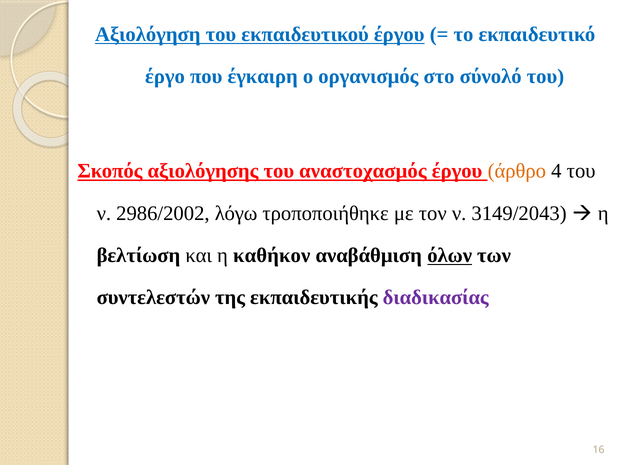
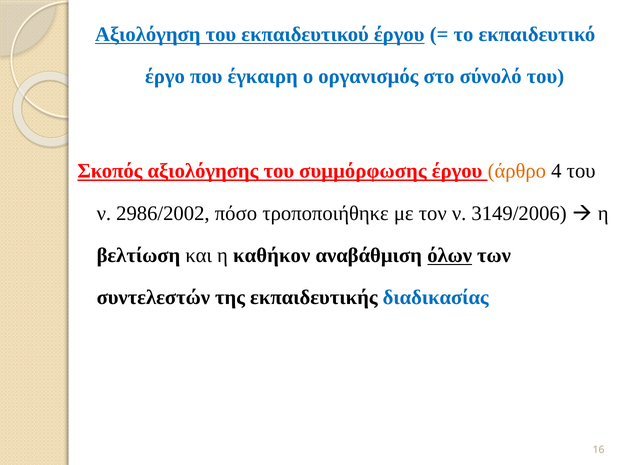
αναστοχασμός: αναστοχασμός -> συμμόρφωσης (363, 171)
λόγω: λόγω -> πόσο (236, 213)
3149/2043: 3149/2043 -> 3149/2006 (519, 213)
διαδικασίας colour: purple -> blue (436, 297)
